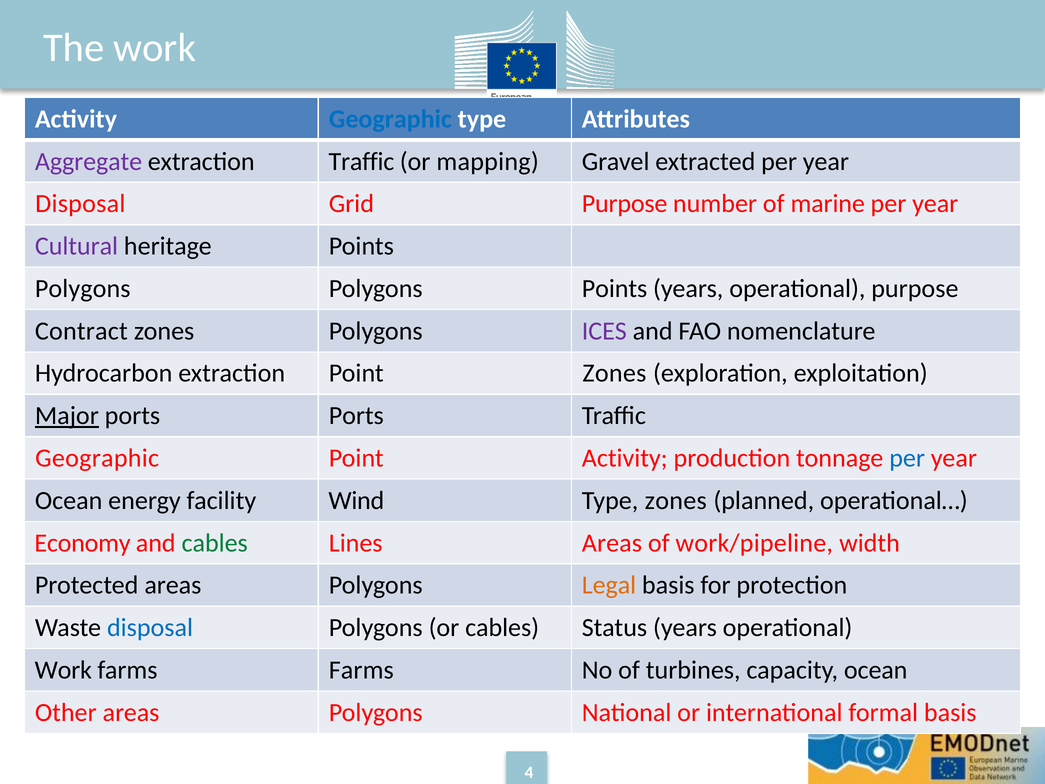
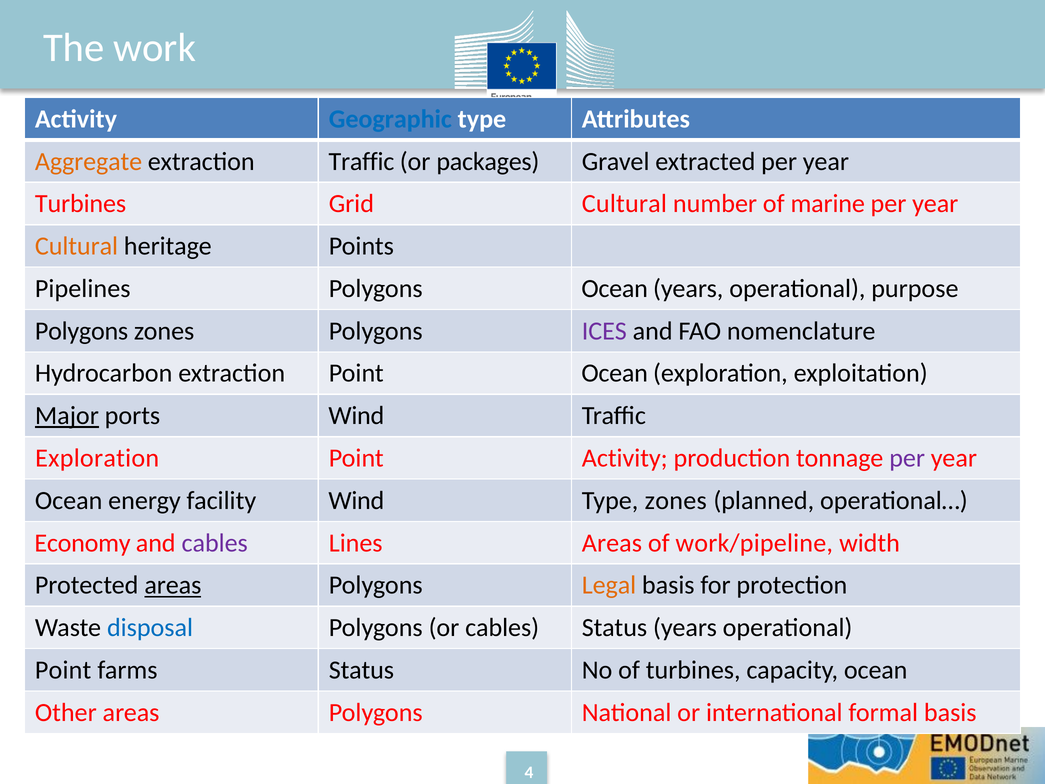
Aggregate colour: purple -> orange (89, 161)
mapping: mapping -> packages (488, 161)
Disposal: Disposal -> Turbines (81, 204)
Grid Purpose: Purpose -> Cultural (624, 204)
Cultural colour: purple -> orange (77, 246)
Polygons: Polygons -> Pipelines (83, 289)
Polygons Points: Points -> Ocean (615, 289)
Contract: Contract -> Polygons (82, 331)
Point Zones: Zones -> Ocean (615, 373)
ports Ports: Ports -> Wind (356, 416)
Geographic: Geographic -> Exploration (97, 458)
per colour: blue -> purple (907, 458)
cables colour: green -> purple (215, 543)
areas underline: none -> present (173, 585)
Work: Work -> Point (63, 670)
farms Farms: Farms -> Status (361, 670)
